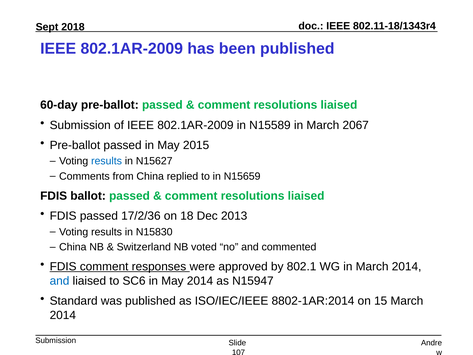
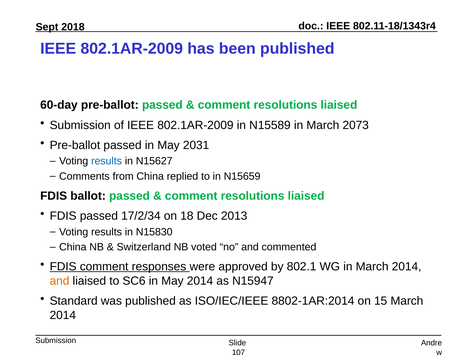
2067: 2067 -> 2073 (356, 125)
2015: 2015 -> 2031 (196, 145)
17/2/36: 17/2/36 -> 17/2/34 (141, 216)
and colour: blue -> orange (60, 281)
